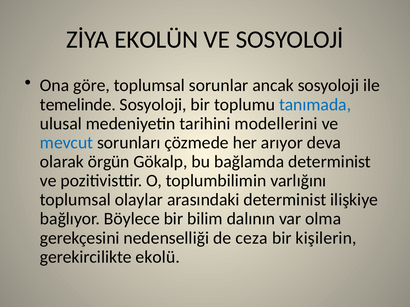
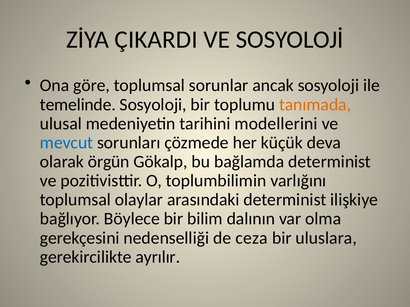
EKOLÜN: EKOLÜN -> ÇIKARDI (156, 40)
tanımada colour: blue -> orange (315, 105)
arıyor: arıyor -> küçük (282, 143)
kişilerin: kişilerin -> uluslara (326, 238)
ekolü: ekolü -> ayrılır (158, 257)
